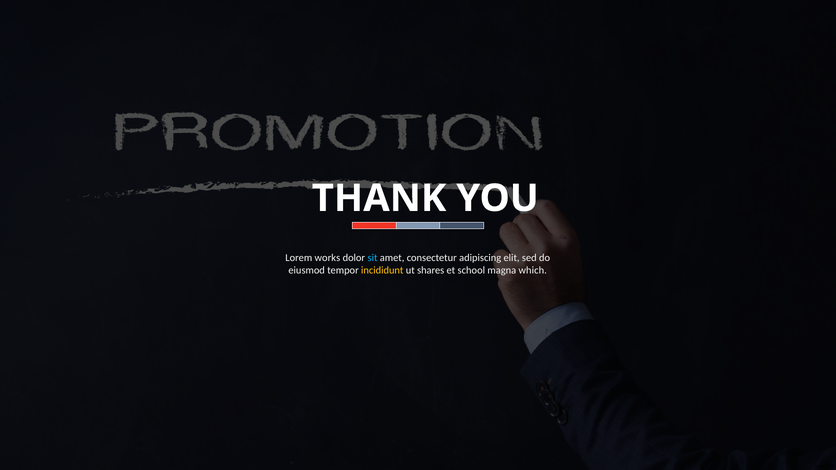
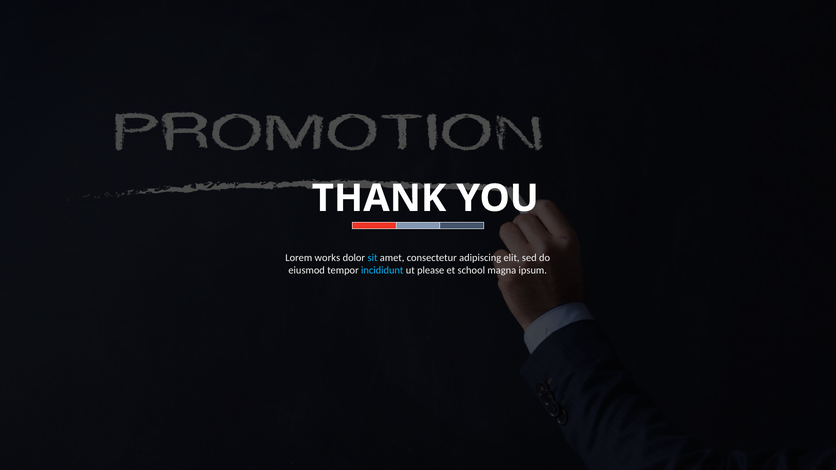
incididunt colour: yellow -> light blue (382, 271)
shares: shares -> please (431, 271)
which: which -> ipsum (533, 271)
